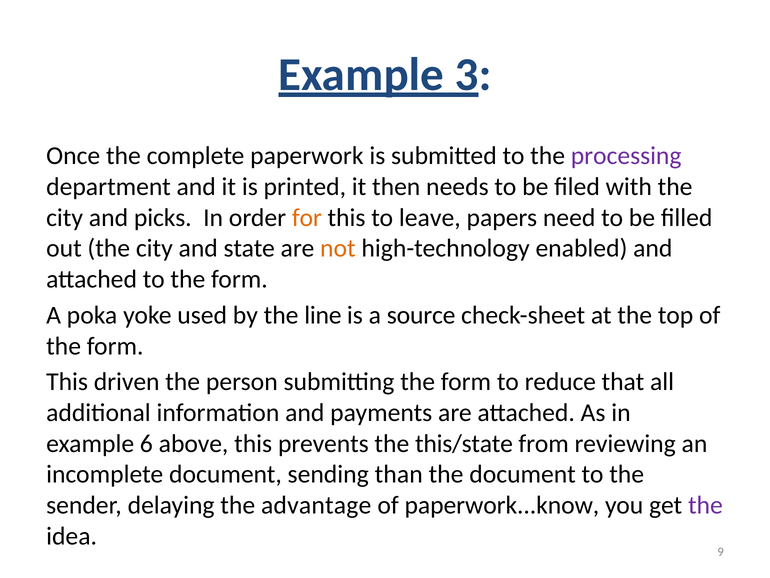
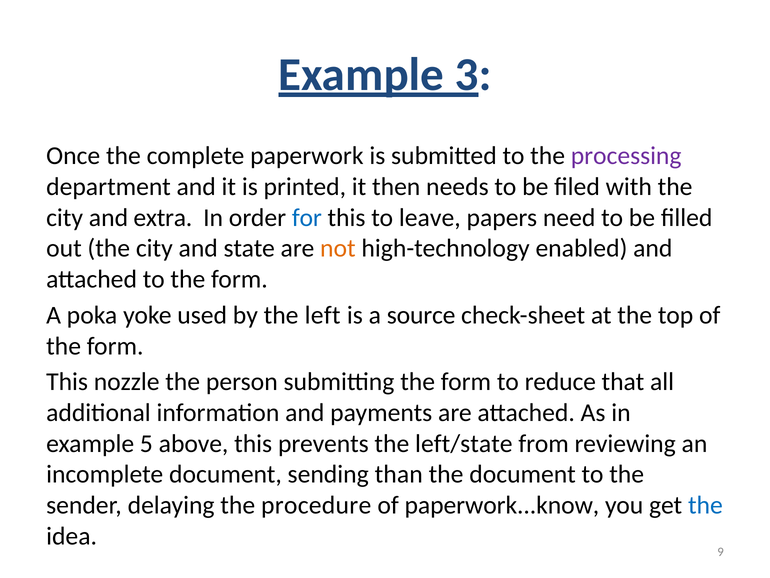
picks: picks -> extra (163, 217)
for colour: orange -> blue (307, 217)
line: line -> left (323, 315)
driven: driven -> nozzle (127, 382)
6: 6 -> 5 (146, 443)
this/state: this/state -> left/state (464, 443)
advantage: advantage -> procedure (316, 505)
the colour: purple -> blue (705, 505)
